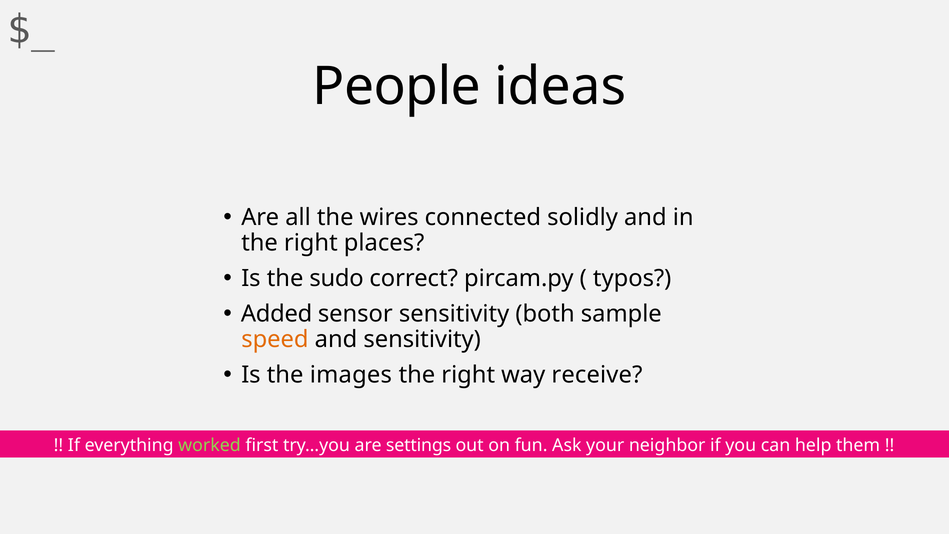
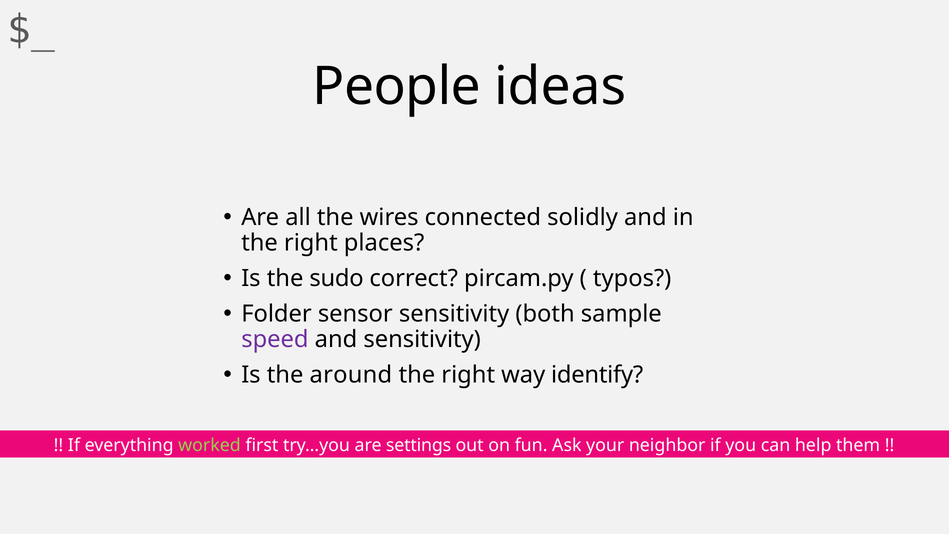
Added: Added -> Folder (276, 314)
speed colour: orange -> purple (275, 339)
images: images -> around (351, 375)
receive: receive -> identify (597, 375)
